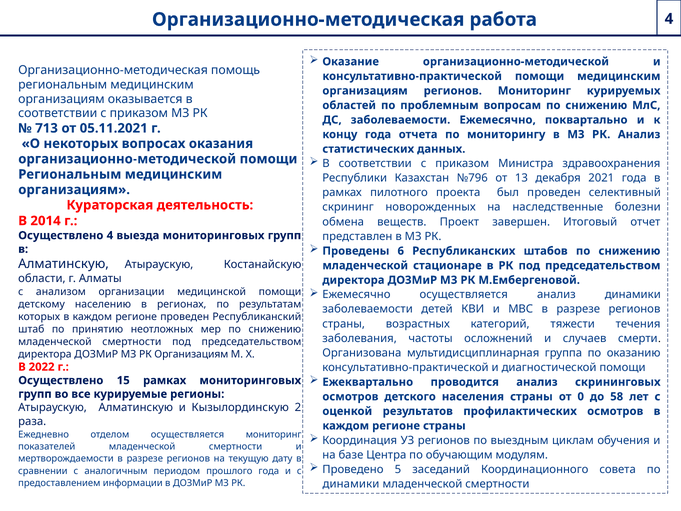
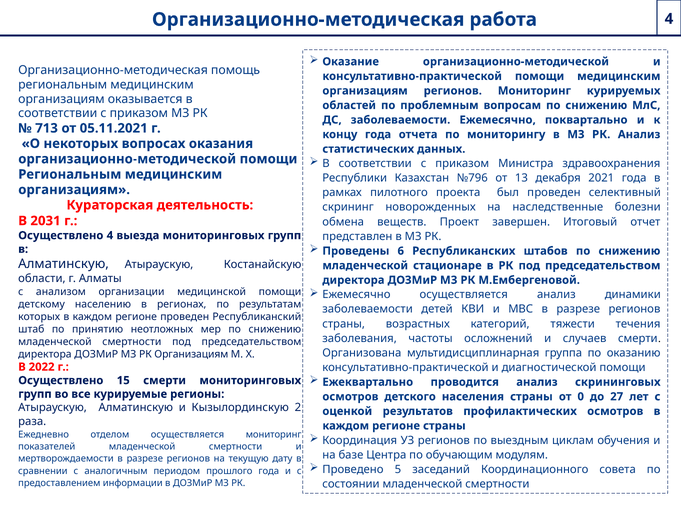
2014: 2014 -> 2031 (46, 221)
15 рамках: рамках -> смерти (165, 380)
58: 58 -> 27 (617, 396)
динамики: динамики -> состоянии (351, 484)
